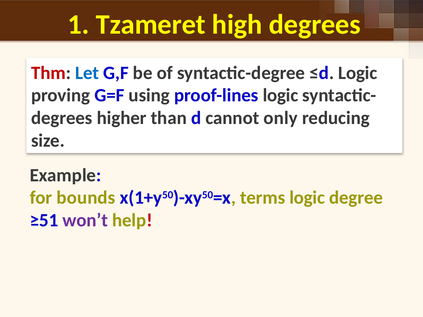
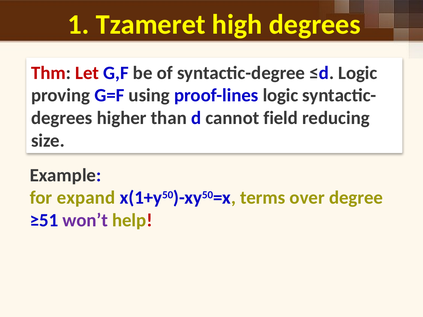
Let colour: blue -> red (87, 73)
only: only -> field (281, 118)
bounds: bounds -> expand (86, 198)
terms logic: logic -> over (307, 198)
